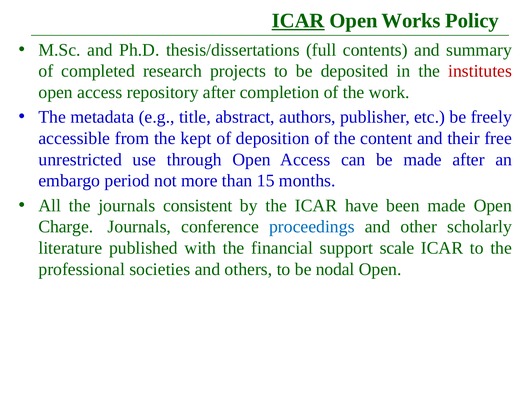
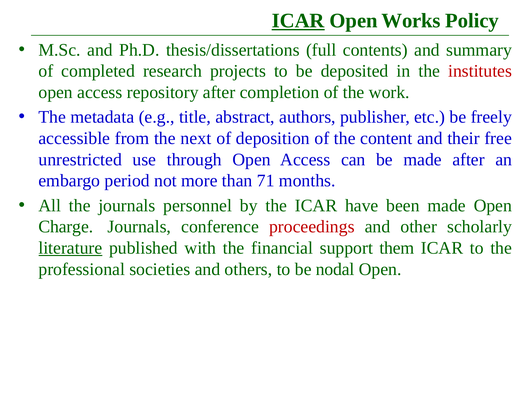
kept: kept -> next (196, 138)
15: 15 -> 71 (266, 181)
consistent: consistent -> personnel (198, 206)
proceedings colour: blue -> red (312, 227)
literature underline: none -> present (70, 248)
scale: scale -> them (397, 248)
